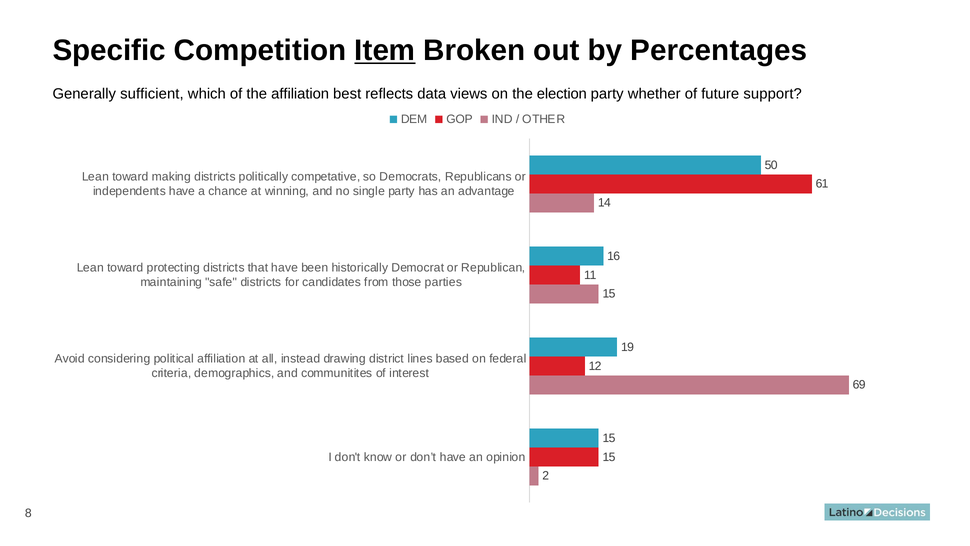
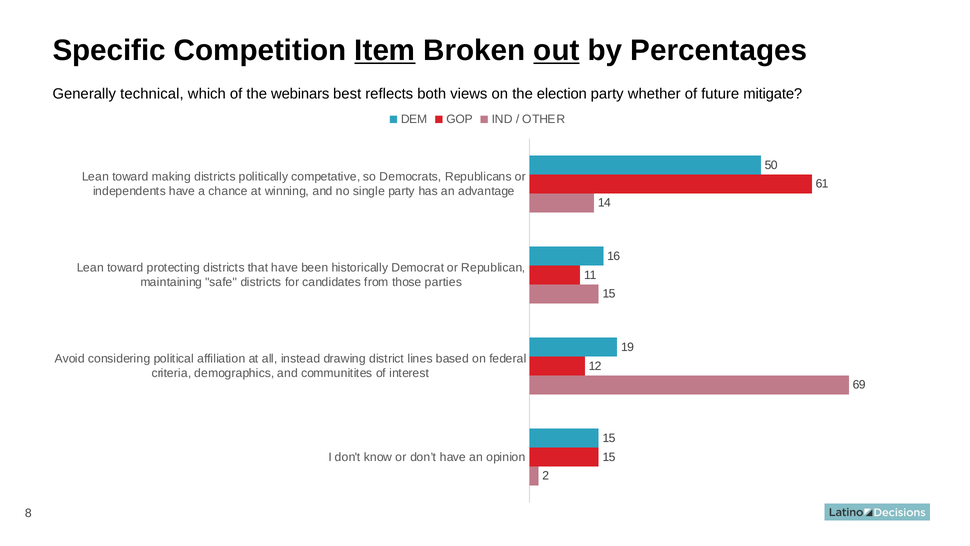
out underline: none -> present (556, 50)
sufficient: sufficient -> technical (152, 94)
the affiliation: affiliation -> webinars (300, 94)
data: data -> both (432, 94)
support: support -> mitigate (773, 94)
